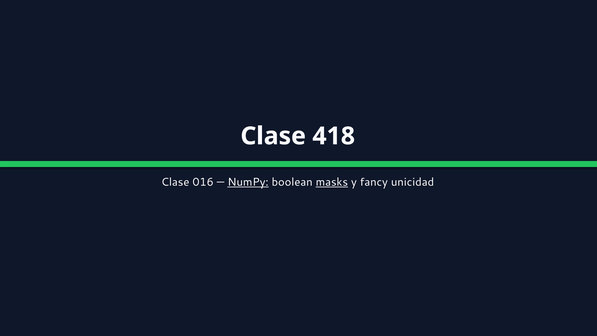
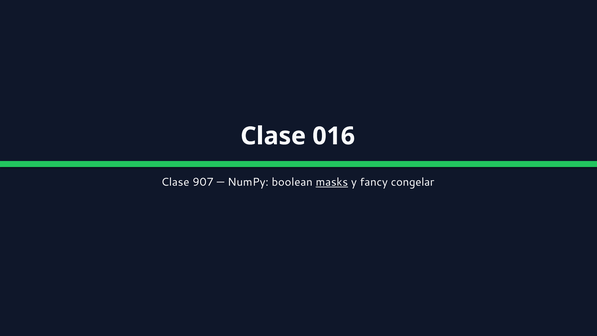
418: 418 -> 016 (334, 136)
016: 016 -> 907 (203, 182)
NumPy underline: present -> none (248, 182)
unicidad: unicidad -> congelar (413, 182)
